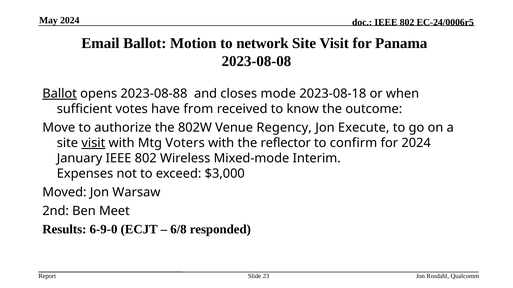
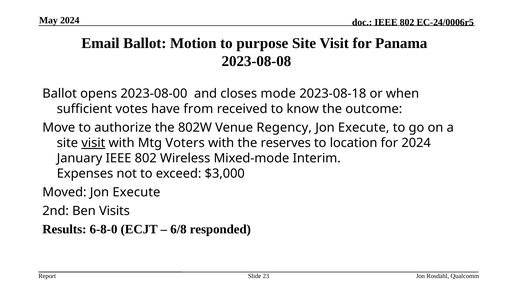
network: network -> purpose (262, 43)
Ballot underline: present -> none (60, 94)
2023-08-88: 2023-08-88 -> 2023-08-00 (154, 94)
reflector: reflector -> reserves (286, 143)
confirm: confirm -> location (354, 143)
Moved Jon Warsaw: Warsaw -> Execute (136, 193)
Meet: Meet -> Visits (114, 211)
6-9-0: 6-9-0 -> 6-8-0 (104, 230)
